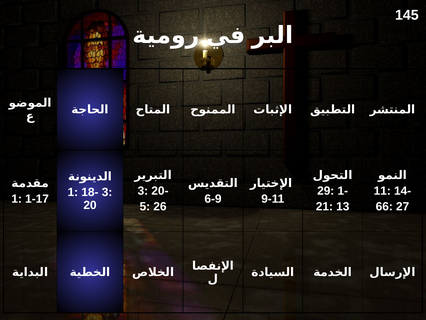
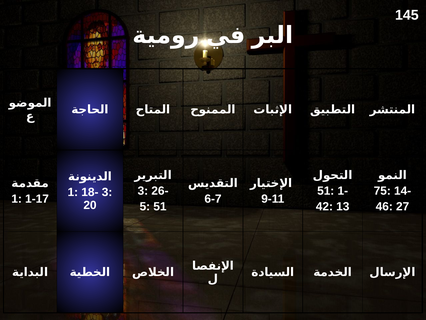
20-: 20- -> 26- (160, 191)
29: 29 -> 51 (326, 191)
11: 11 -> 75 (382, 191)
6-9: 6-9 -> 6-7 (213, 198)
5 26: 26 -> 51 (160, 206)
21: 21 -> 42 (324, 206)
66: 66 -> 46 (384, 206)
